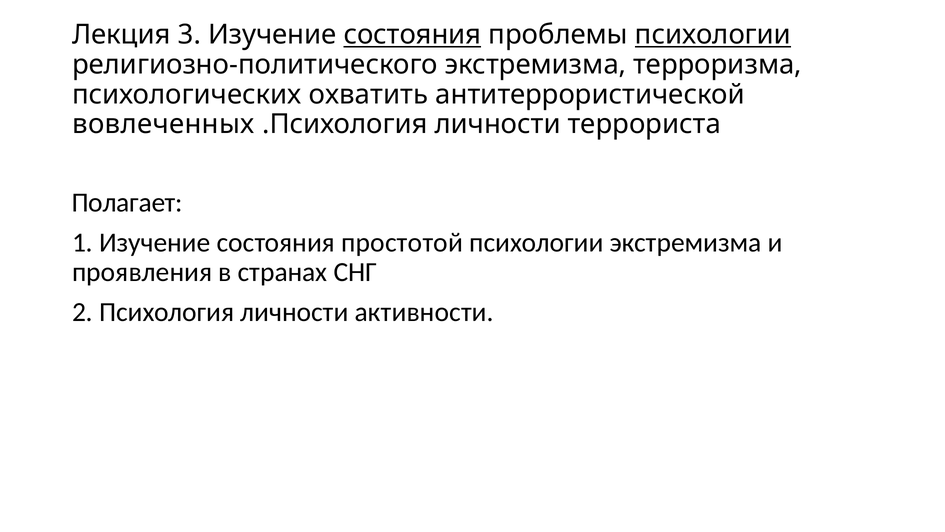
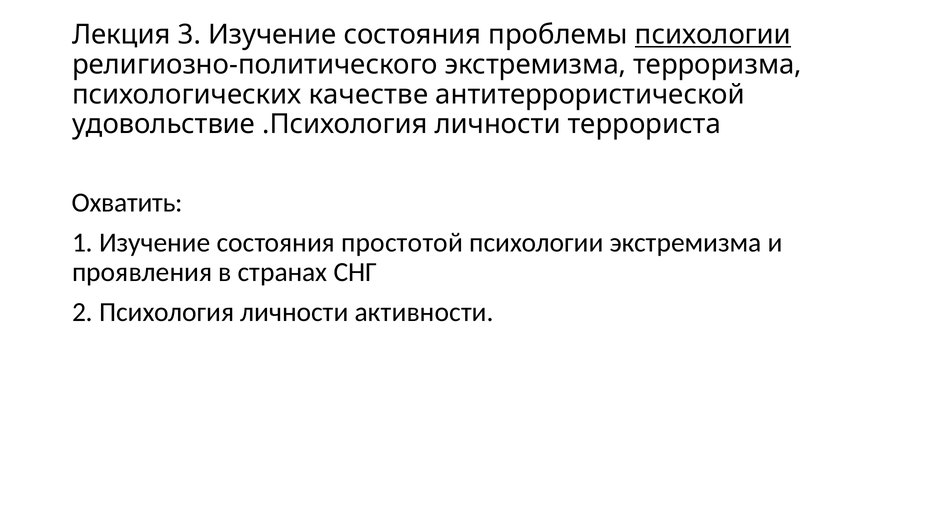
состояния underline: present -> none (413, 35)
охватить: охватить -> качестве (368, 94)
вовлеченных: вовлеченных -> удовольствие (164, 124)
Полагает: Полагает -> Охватить (127, 203)
